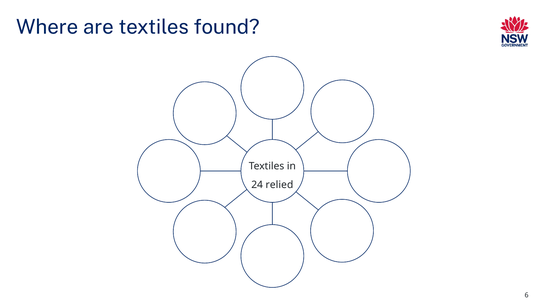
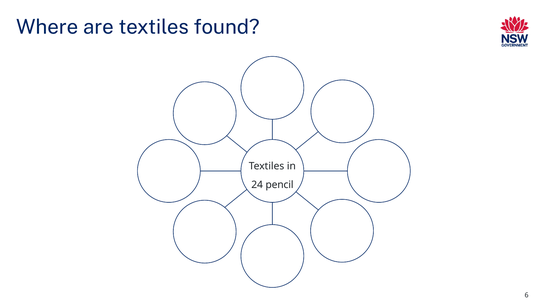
relied: relied -> pencil (280, 185)
